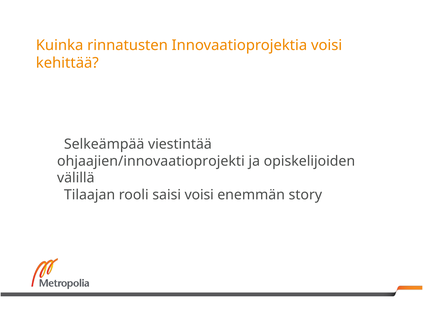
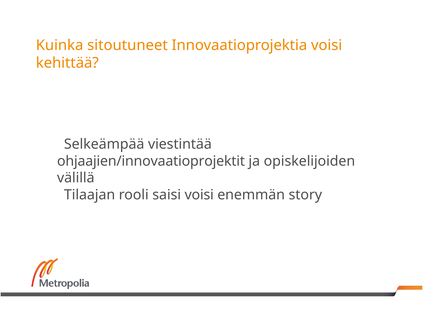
rinnatusten: rinnatusten -> sitoutuneet (127, 45)
ohjaajien/innovaatioprojekti: ohjaajien/innovaatioprojekti -> ohjaajien/innovaatioprojektit (151, 161)
